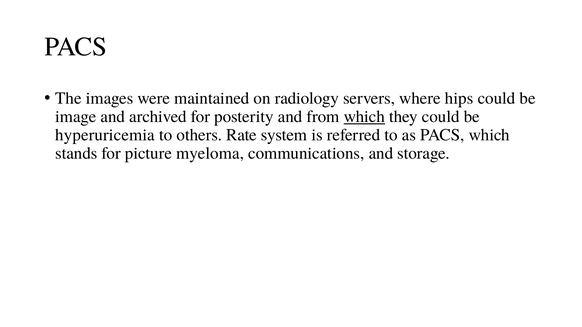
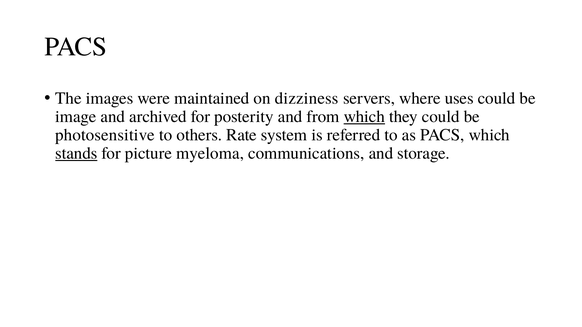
radiology: radiology -> dizziness (307, 98)
hips: hips -> uses (459, 98)
hyperuricemia: hyperuricemia -> photosensitive (105, 135)
stands underline: none -> present (76, 153)
